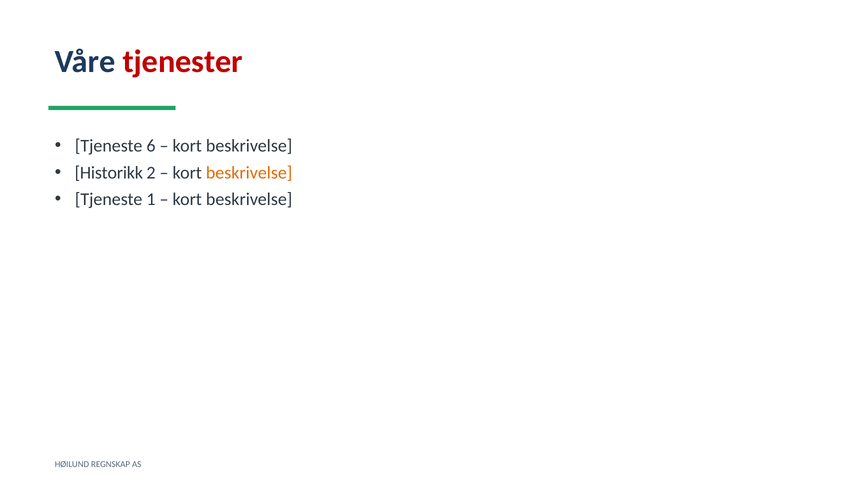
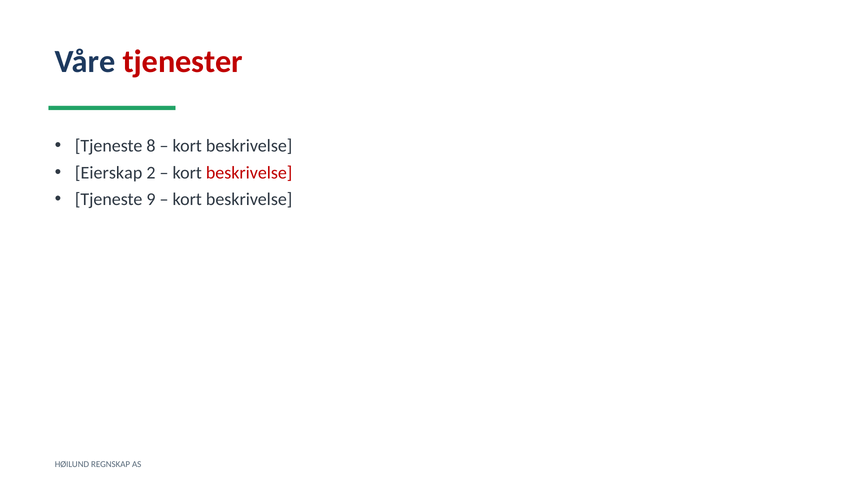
6: 6 -> 8 (151, 146)
Historikk: Historikk -> Eierskap (109, 173)
beskrivelse colour: orange -> red (249, 173)
1: 1 -> 9 (151, 200)
